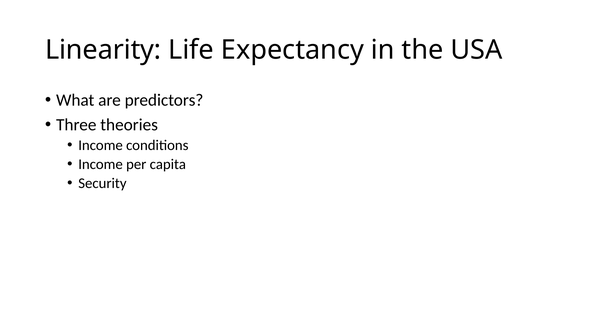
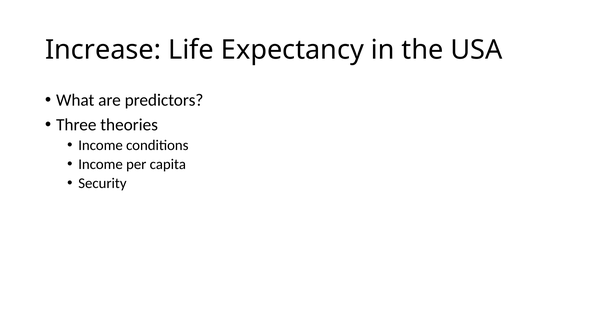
Linearity: Linearity -> Increase (103, 50)
